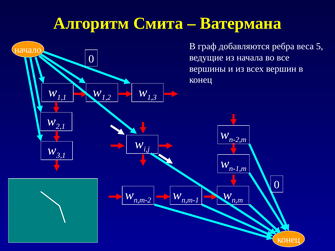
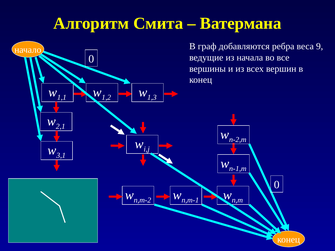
5: 5 -> 9 (320, 46)
